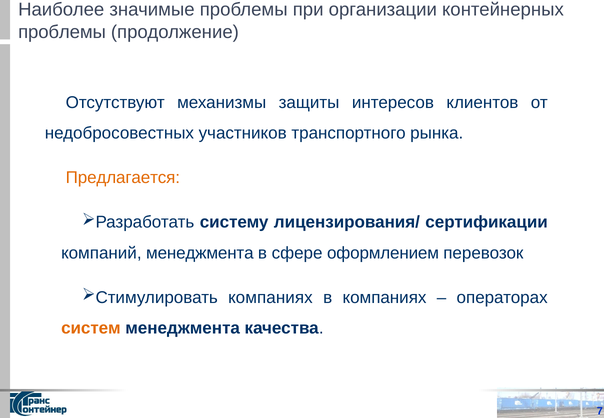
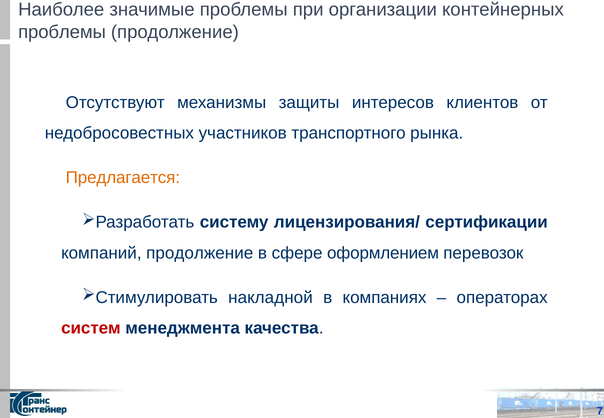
компаний менеджмента: менеджмента -> продолжение (200, 253)
компаниях: компаниях -> накладной (270, 298)
систем colour: orange -> red (91, 328)
